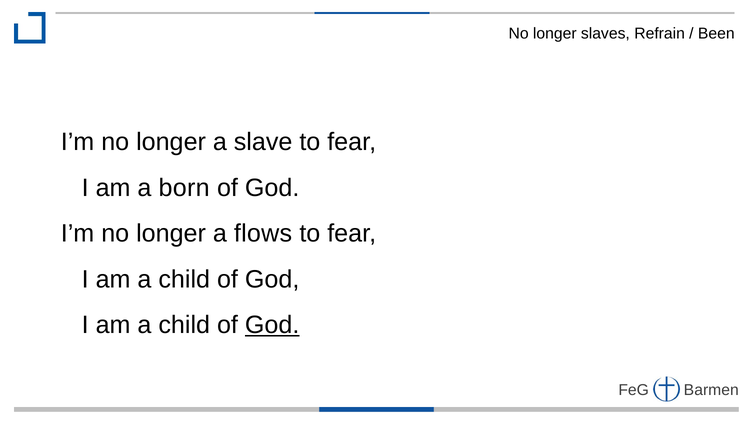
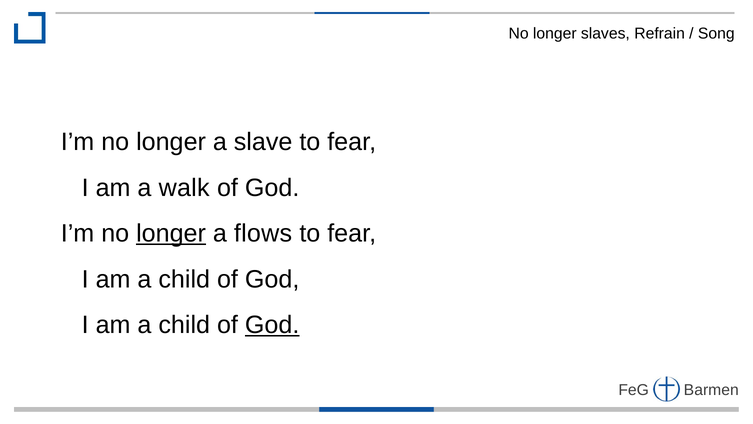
Been: Been -> Song (716, 34)
born: born -> walk (184, 188)
longer underline: none -> present (171, 233)
